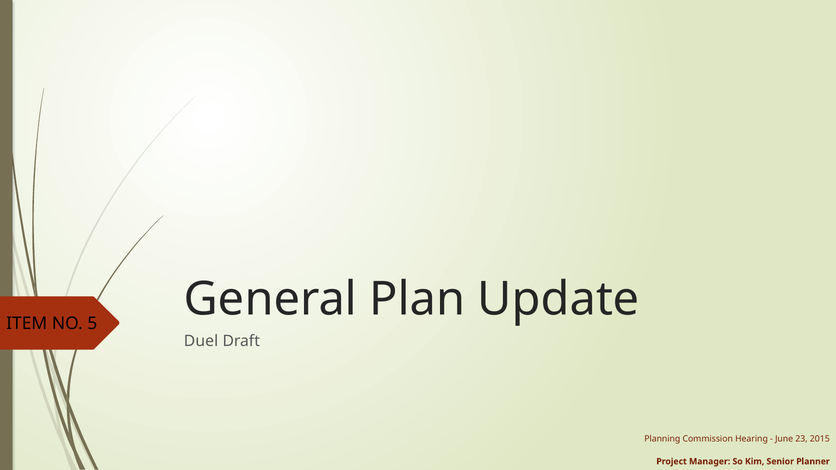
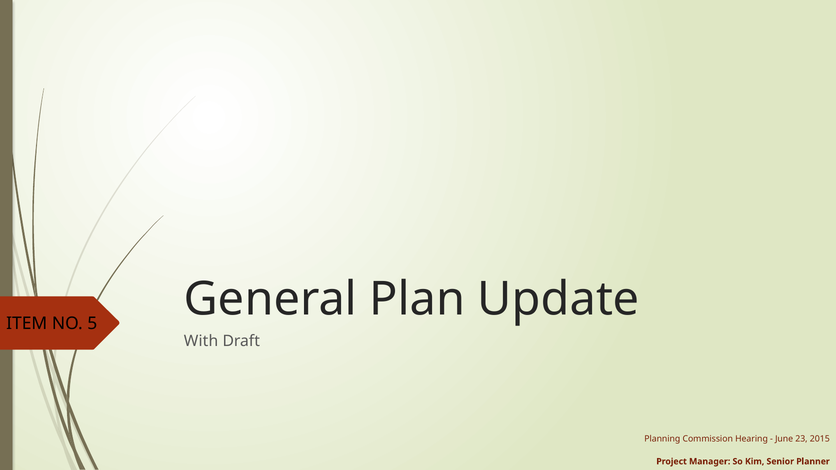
Duel: Duel -> With (201, 341)
